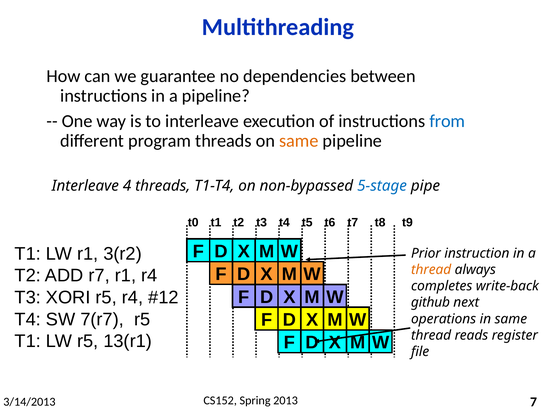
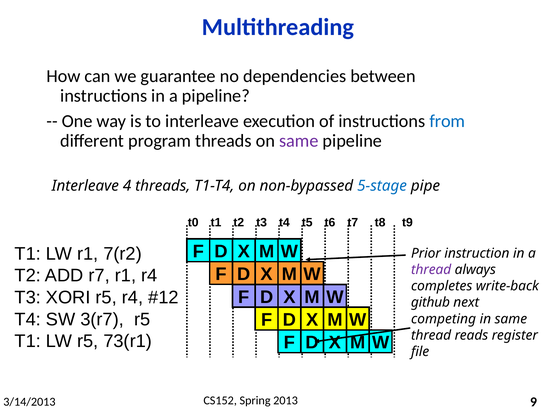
same colour: orange -> purple (299, 141)
3(r2: 3(r2 -> 7(r2 (123, 254)
thread colour: orange -> purple (431, 270)
7(r7: 7(r7 -> 3(r7 (102, 320)
operations: operations -> competing (444, 319)
13(r1: 13(r1 -> 73(r1 (128, 341)
7: 7 -> 9 (533, 402)
